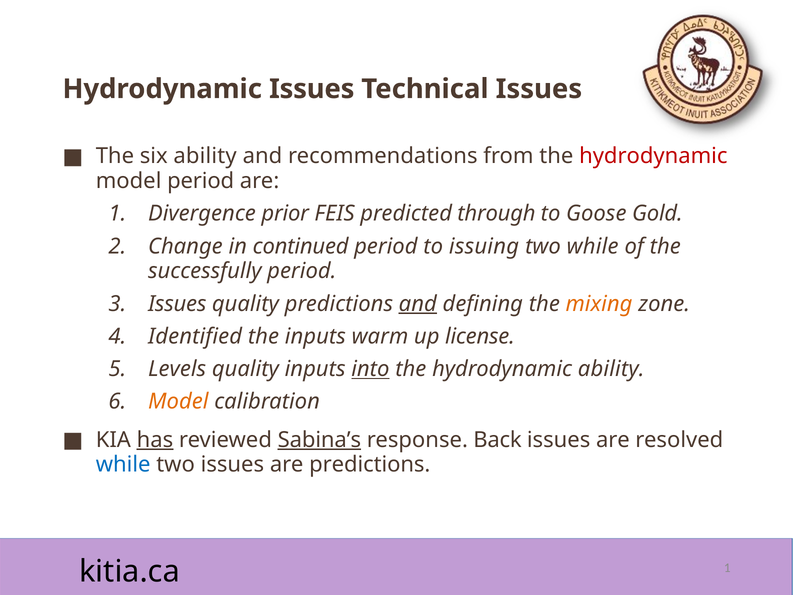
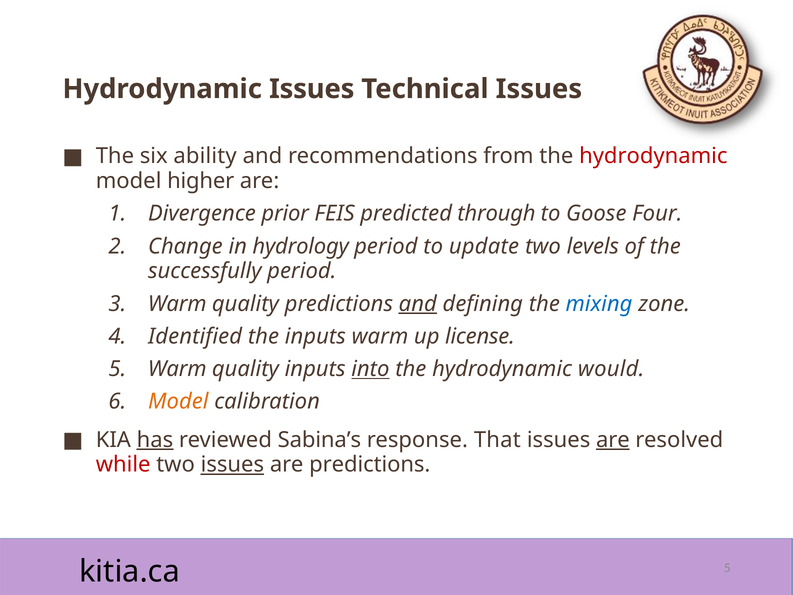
model period: period -> higher (201, 181)
Gold: Gold -> Four (657, 214)
continued: continued -> hydrology (301, 246)
issuing: issuing -> update (484, 246)
two while: while -> levels (593, 246)
Issues: Issues -> Warm (177, 304)
mixing colour: orange -> blue (599, 304)
Levels: Levels -> Warm (177, 369)
hydrodynamic ability: ability -> would (611, 369)
Sabina’s underline: present -> none (319, 440)
Back: Back -> That (497, 440)
are underline: none -> present (613, 440)
while colour: blue -> red (123, 464)
issues underline: none -> present (232, 464)
1: 1 -> 5 (727, 568)
